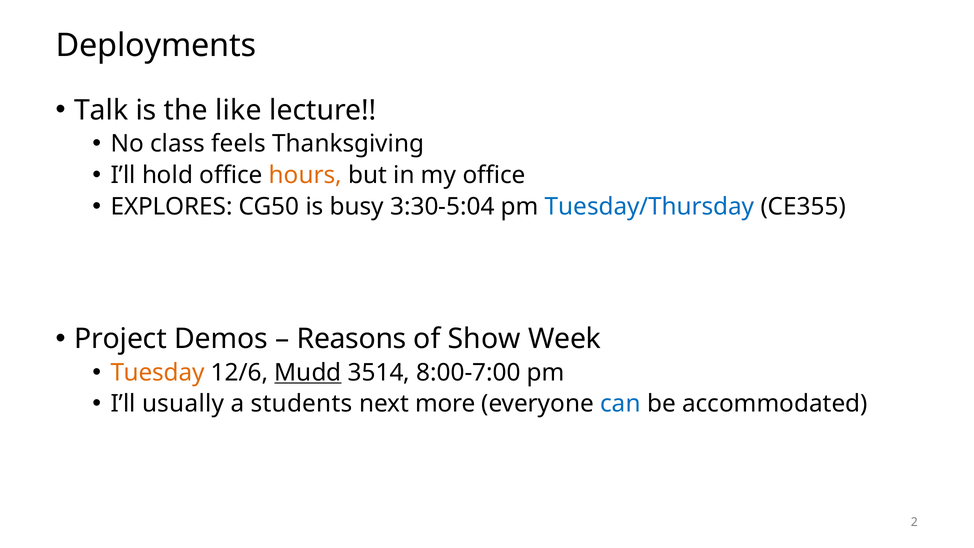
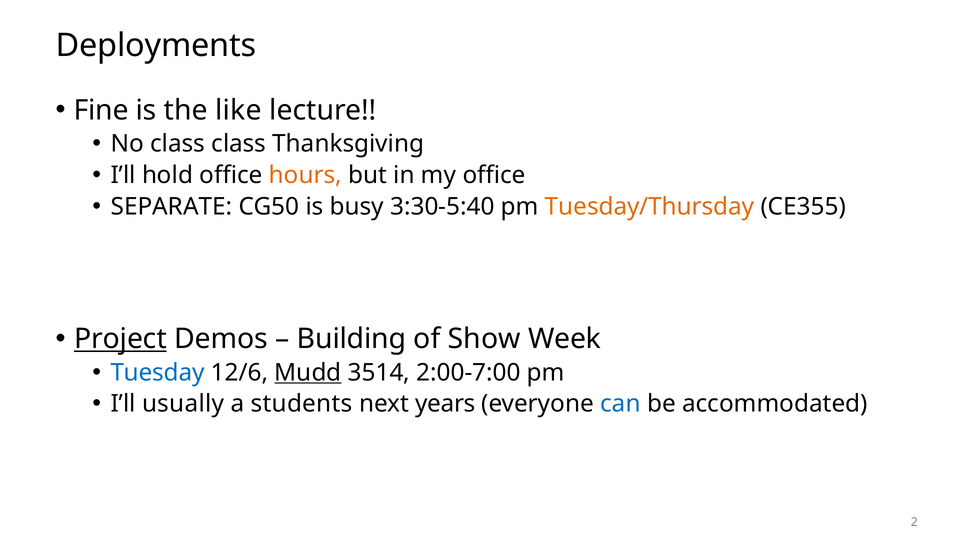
Talk: Talk -> Fine (101, 110)
class feels: feels -> class (239, 144)
EXPLORES: EXPLORES -> SEPARATE (172, 206)
3:30-5:04: 3:30-5:04 -> 3:30-5:40 (442, 206)
Tuesday/Thursday colour: blue -> orange (650, 206)
Project underline: none -> present (120, 339)
Reasons: Reasons -> Building (352, 339)
Tuesday colour: orange -> blue (158, 372)
8:00-7:00: 8:00-7:00 -> 2:00-7:00 (468, 372)
more: more -> years (445, 404)
